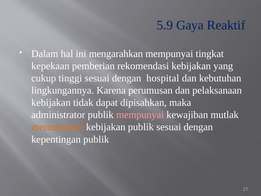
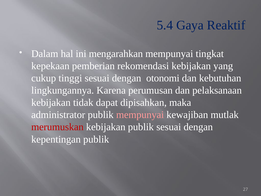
5.9: 5.9 -> 5.4 (165, 25)
hospital: hospital -> otonomi (163, 78)
merumuskan colour: orange -> red (57, 127)
